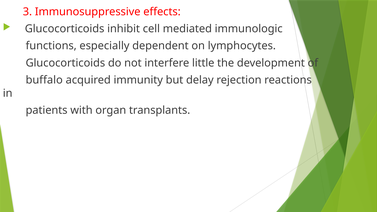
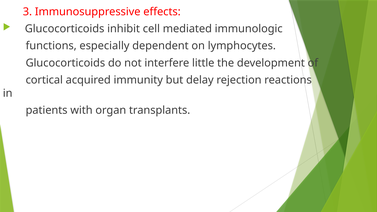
buffalo: buffalo -> cortical (44, 80)
